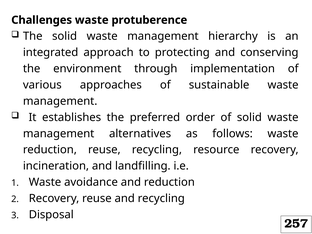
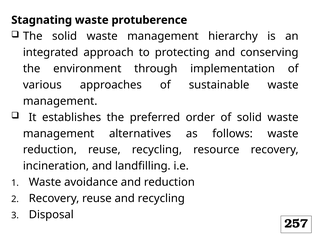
Challenges: Challenges -> Stagnating (42, 20)
